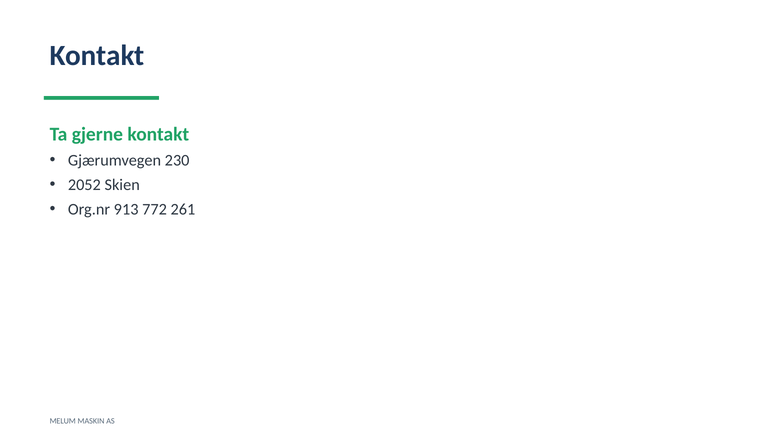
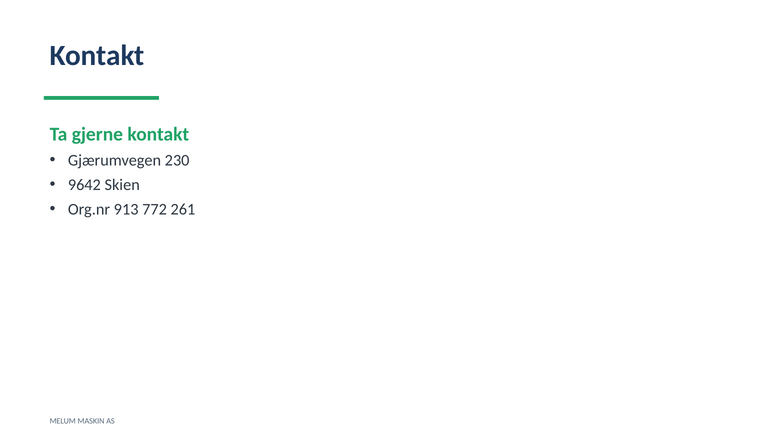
2052: 2052 -> 9642 (84, 185)
